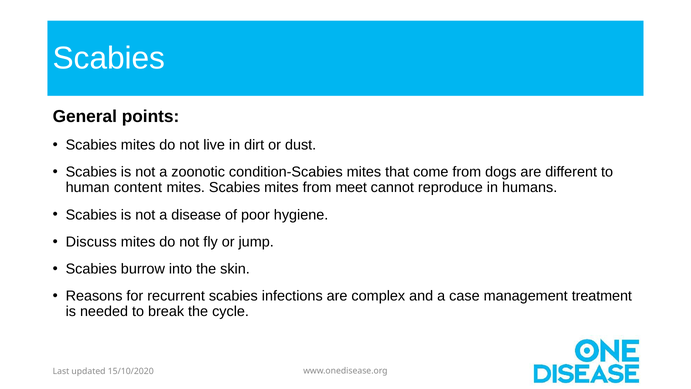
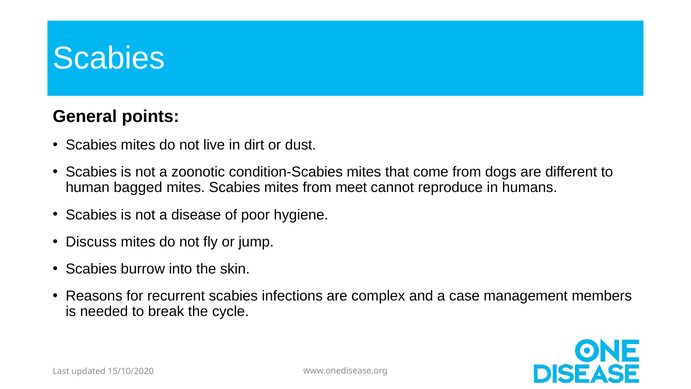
content: content -> bagged (138, 188)
treatment: treatment -> members (602, 296)
